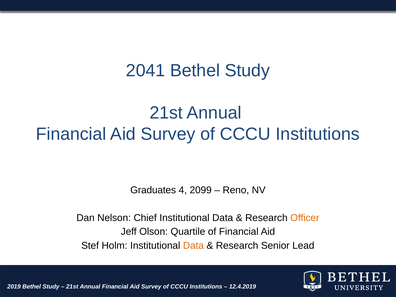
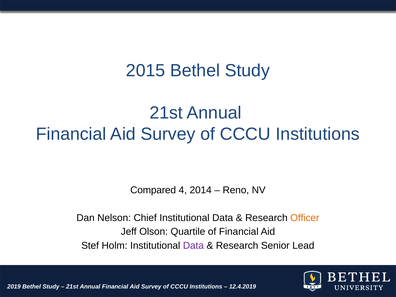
2041: 2041 -> 2015 (146, 71)
Graduates: Graduates -> Compared (153, 190)
2099: 2099 -> 2014 (201, 190)
Data colour: orange -> purple (193, 246)
